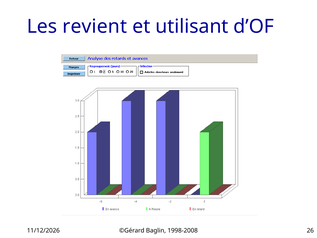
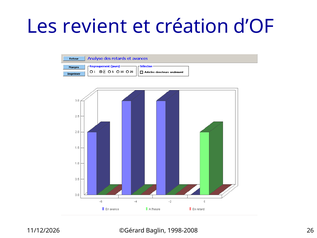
utilisant: utilisant -> création (192, 26)
